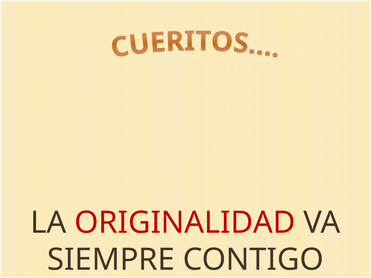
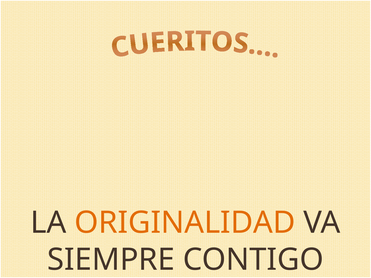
ORIGINALIDAD colour: red -> orange (185, 223)
